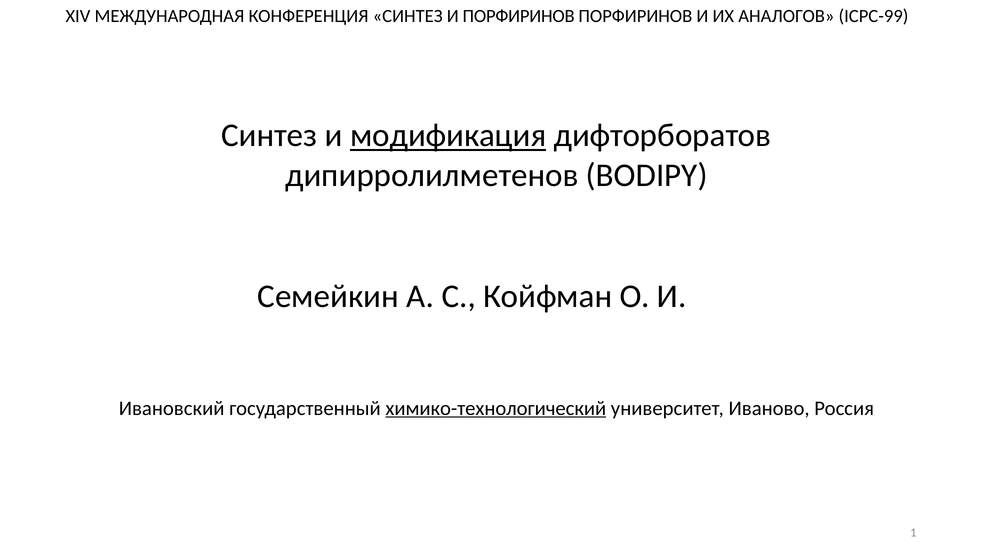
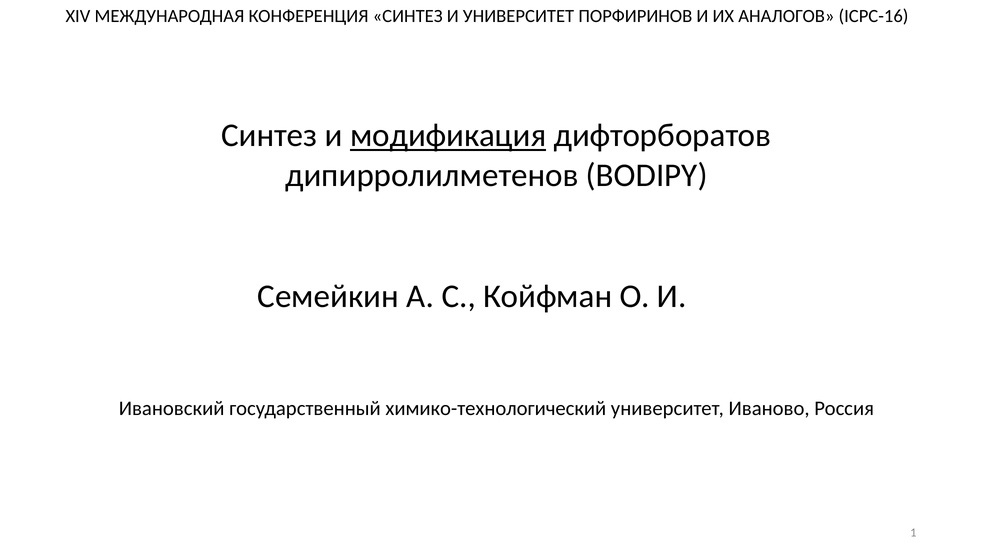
И ПОРФИРИНОВ: ПОРФИРИНОВ -> УНИВЕРСИТЕТ (519, 16)
ICPC-99: ICPC-99 -> ICPC-16 (873, 16)
химико-технологический underline: present -> none (496, 408)
